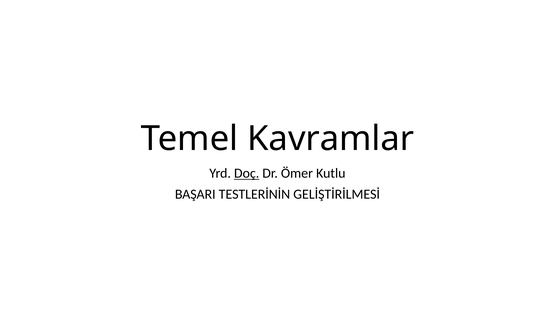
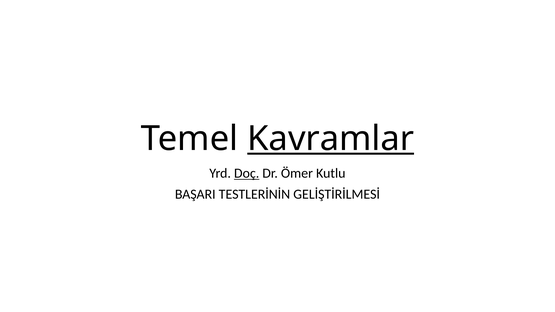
Kavramlar underline: none -> present (331, 139)
